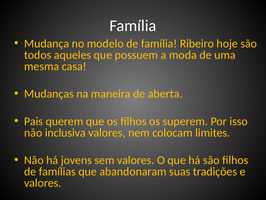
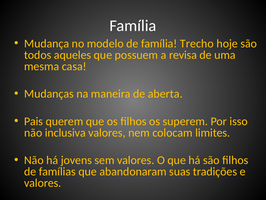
Ribeiro: Ribeiro -> Trecho (197, 43)
moda: moda -> revisa (183, 55)
